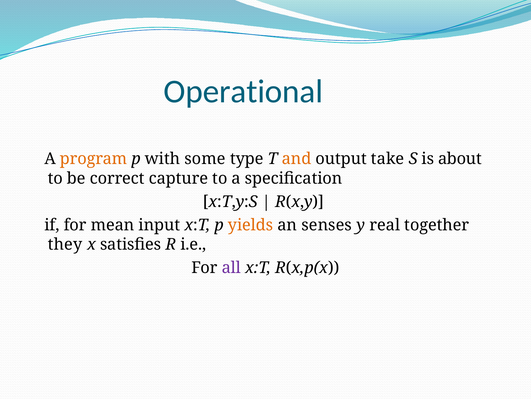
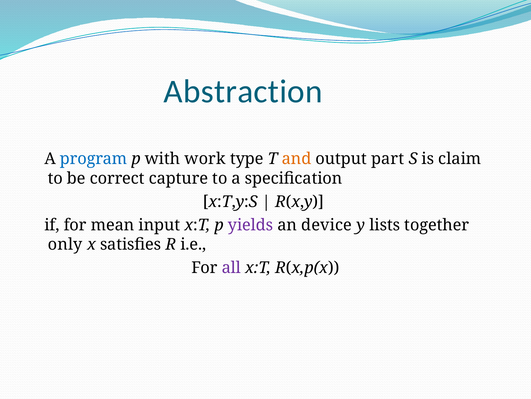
Operational: Operational -> Abstraction (243, 91)
program colour: orange -> blue (94, 159)
some: some -> work (205, 159)
take: take -> part (388, 159)
about: about -> claim (460, 159)
yields colour: orange -> purple (251, 225)
senses: senses -> device (327, 225)
real: real -> lists (385, 225)
they: they -> only (65, 244)
